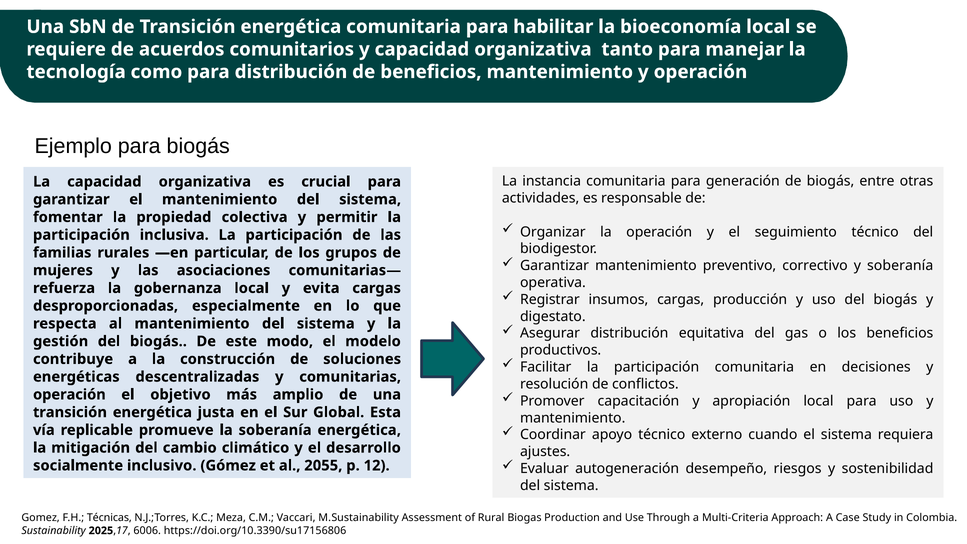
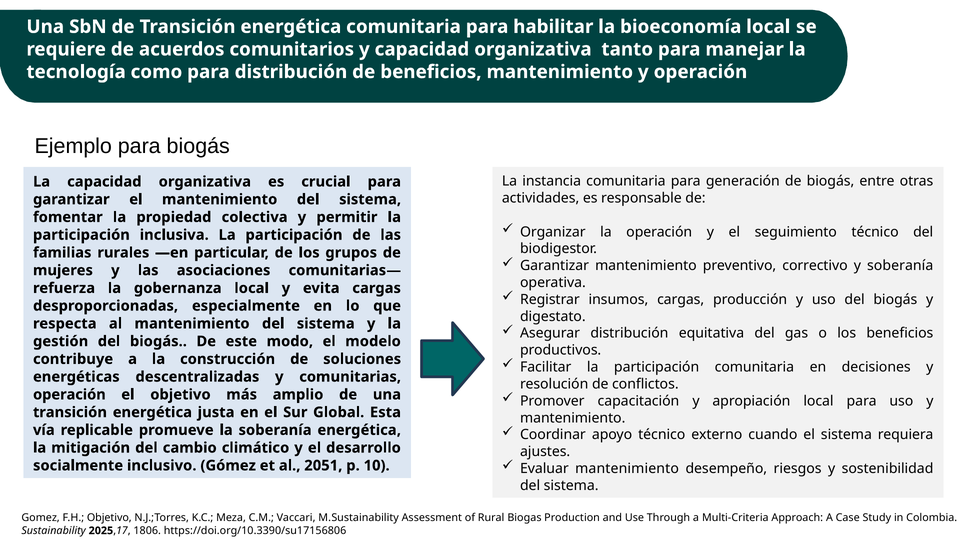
Evaluar autogeneración: autogeneración -> mantenimiento (627, 469)
2055: 2055 -> 2051 (323, 465)
12: 12 -> 10 (377, 465)
F.H Técnicas: Técnicas -> Objetivo (109, 518)
6006: 6006 -> 1806 (147, 531)
